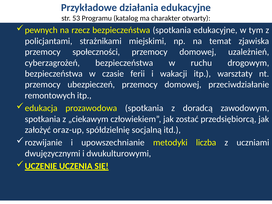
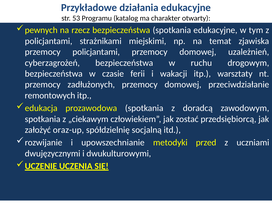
przemocy społeczności: społeczności -> policjantami (96, 52)
ubezpieczeń: ubezpieczeń -> zadłużonych (91, 85)
liczba: liczba -> przed (206, 143)
